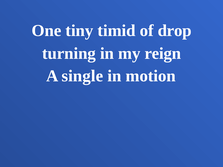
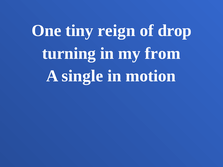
timid: timid -> reign (116, 31)
reign: reign -> from (163, 53)
